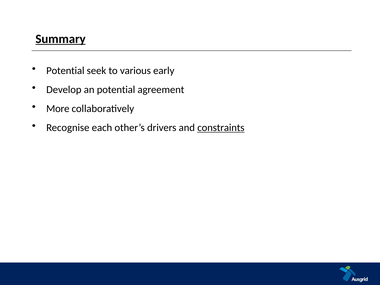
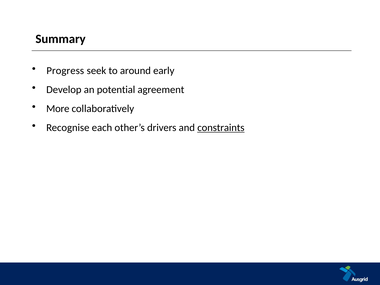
Summary underline: present -> none (61, 39)
Potential: Potential -> Progress (65, 71)
various: various -> around (135, 71)
